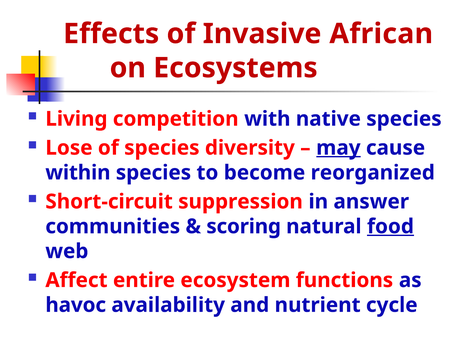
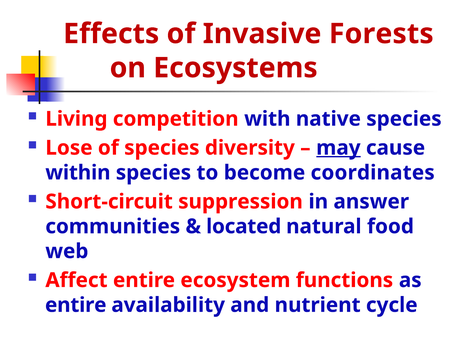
African: African -> Forests (381, 34)
reorganized: reorganized -> coordinates (373, 173)
scoring: scoring -> located (244, 226)
food underline: present -> none (390, 226)
havoc: havoc -> entire (76, 305)
